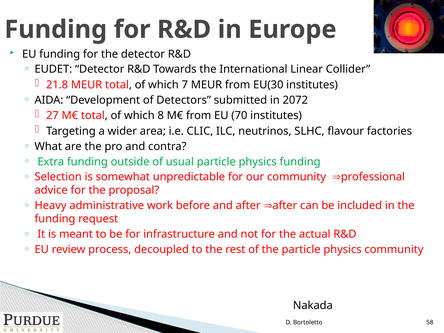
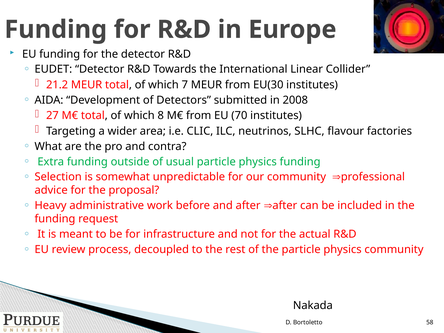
21.8: 21.8 -> 21.2 (57, 85)
2072: 2072 -> 2008 (295, 100)
